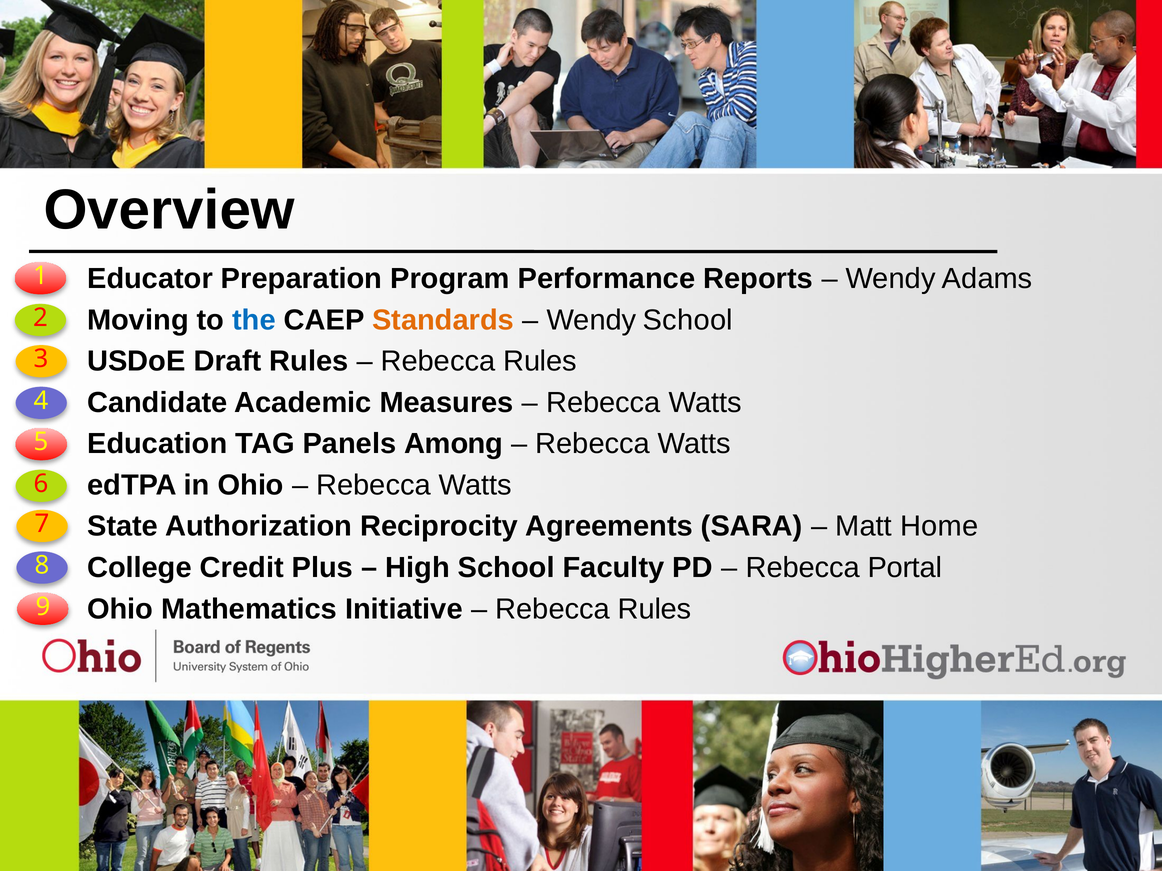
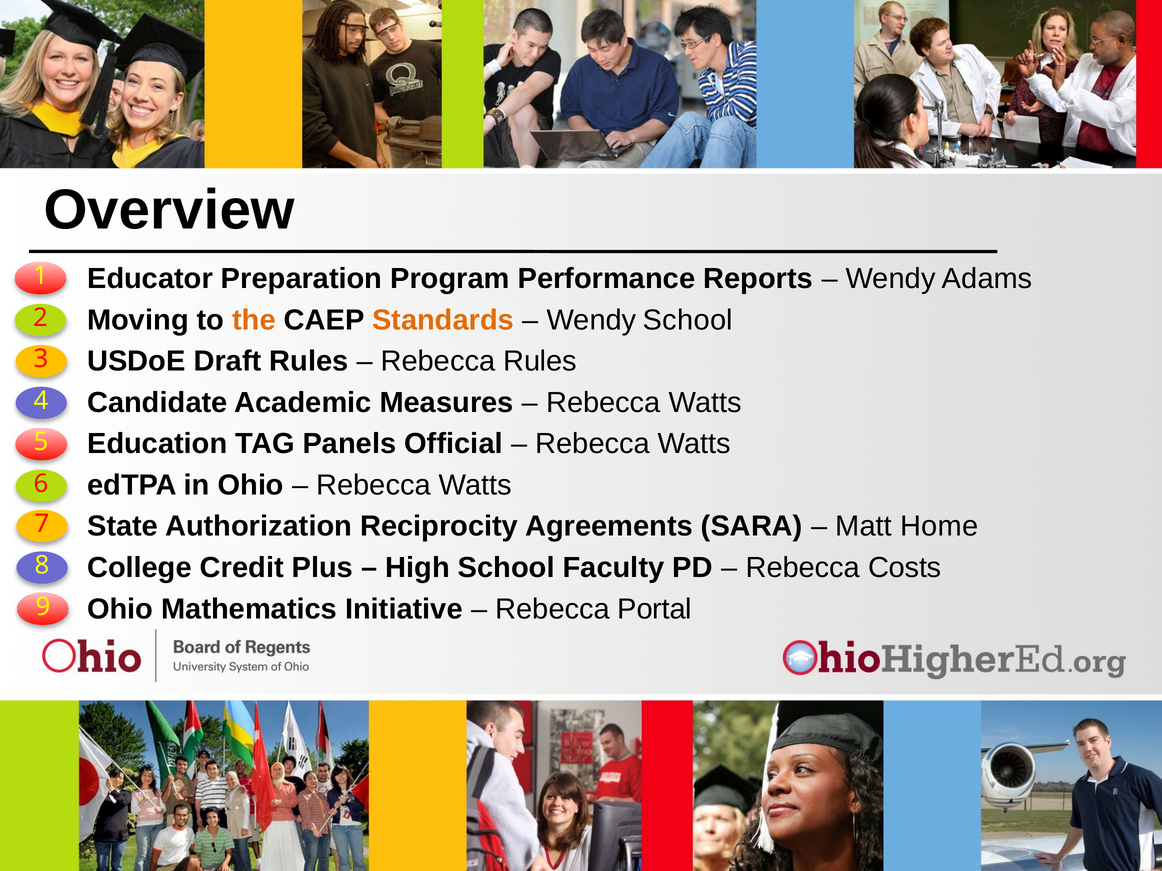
the colour: blue -> orange (254, 320)
Among: Among -> Official (454, 444)
Portal: Portal -> Costs (905, 568)
Rules: Rules -> Portal (655, 609)
